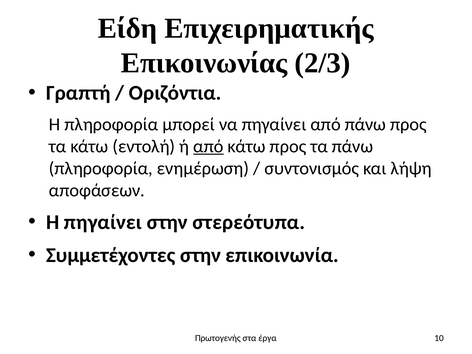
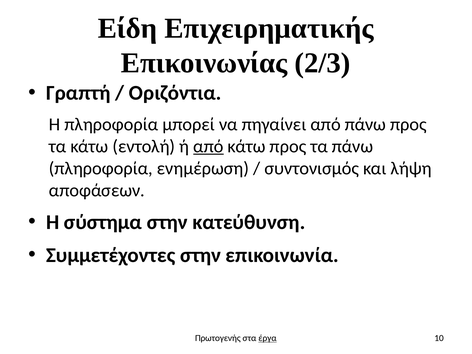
Η πηγαίνει: πηγαίνει -> σύστημα (103, 222)
στερεότυπα: στερεότυπα -> κατεύθυνση (249, 222)
έργα underline: none -> present (267, 338)
